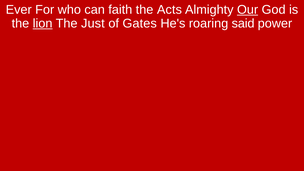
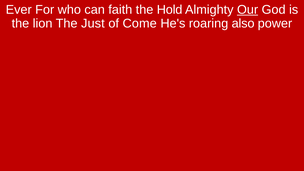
Acts: Acts -> Hold (170, 10)
lion underline: present -> none (43, 23)
Gates: Gates -> Come (140, 23)
said: said -> also (243, 23)
